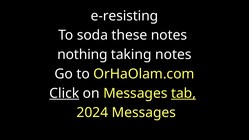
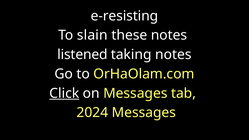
soda: soda -> slain (92, 35)
nothing: nothing -> listened (82, 55)
tab underline: present -> none (184, 93)
